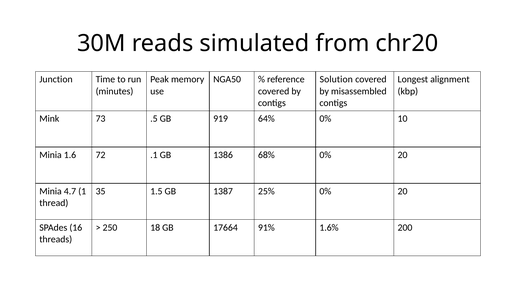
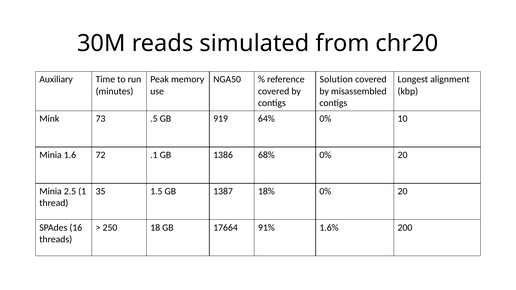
Junction: Junction -> Auxiliary (56, 80)
4.7: 4.7 -> 2.5 (70, 191)
25%: 25% -> 18% (266, 191)
